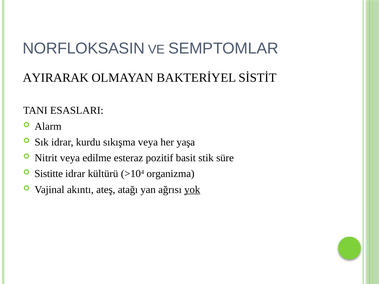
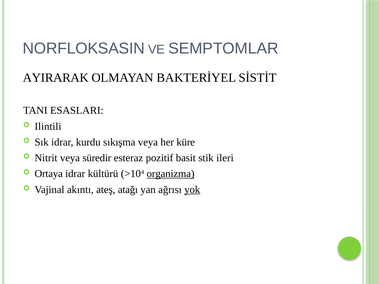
Alarm: Alarm -> Ilintili (48, 126)
yaşa: yaşa -> küre (186, 142)
edilme: edilme -> süredir (97, 158)
süre: süre -> ileri (225, 158)
Sistitte: Sistitte -> Ortaya (49, 174)
organizma underline: none -> present (171, 174)
